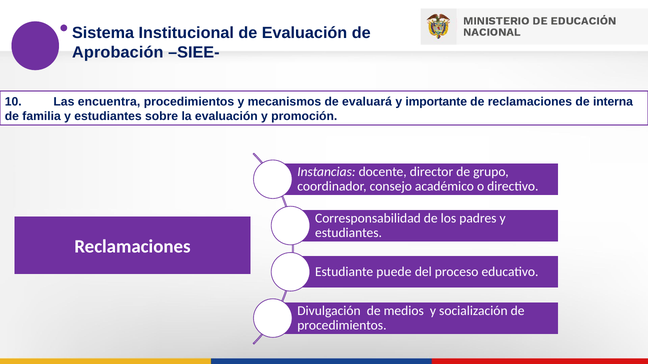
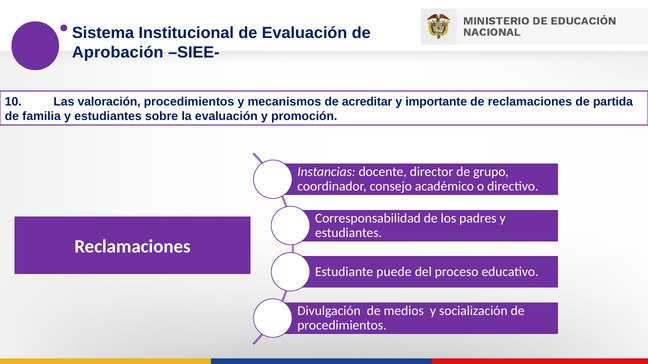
encuentra: encuentra -> valoración (109, 102)
evaluará: evaluará -> acreditar (367, 102)
interna: interna -> partida (613, 102)
